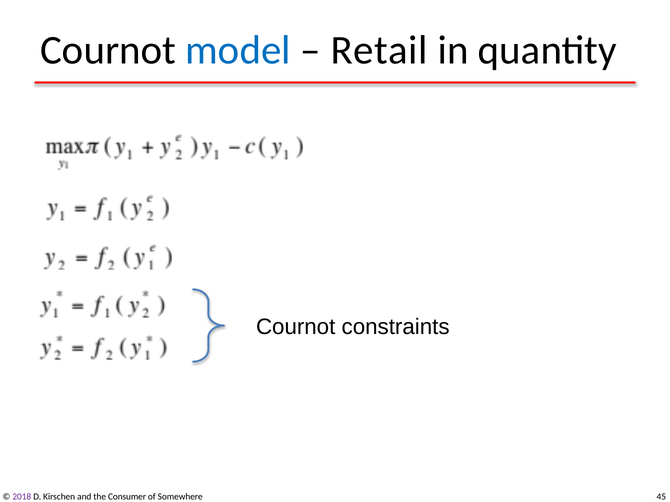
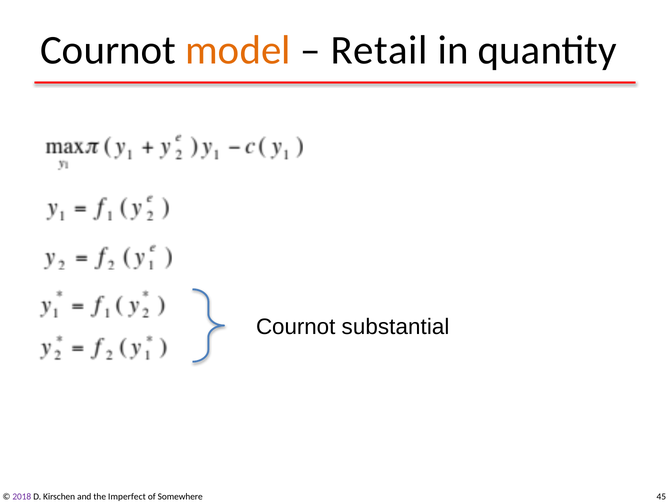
model colour: blue -> orange (238, 50)
constraints: constraints -> substantial (396, 327)
Consumer: Consumer -> Imperfect (127, 497)
